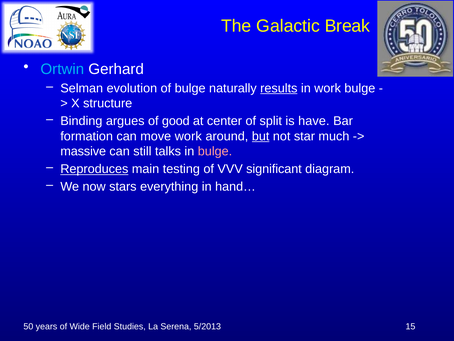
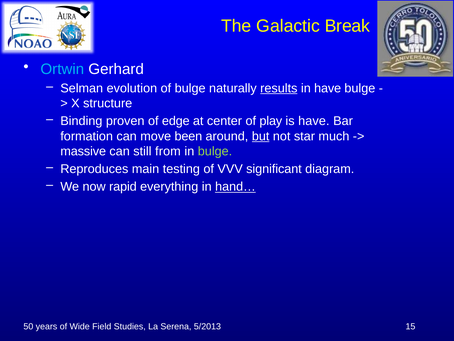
in work: work -> have (328, 88)
argues: argues -> proven (125, 121)
good: good -> edge (176, 121)
split: split -> play (271, 121)
move work: work -> been (188, 136)
talks: talks -> from (168, 151)
bulge colour: pink -> light green (215, 151)
Reproduces underline: present -> none (94, 169)
stars: stars -> rapid (123, 187)
hand… underline: none -> present (235, 187)
